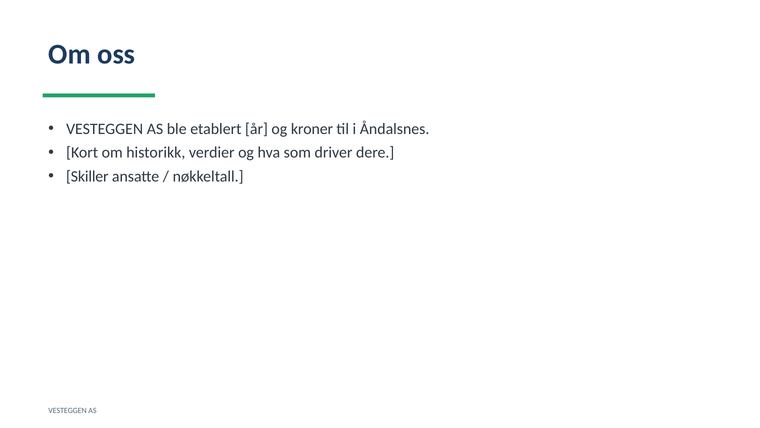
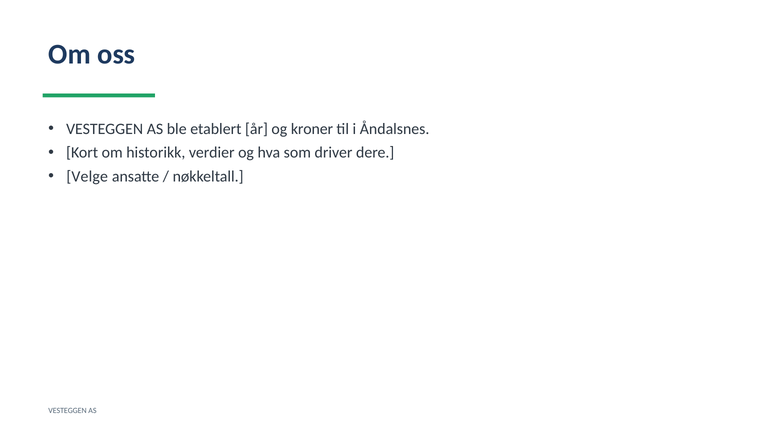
Skiller: Skiller -> Velge (87, 176)
